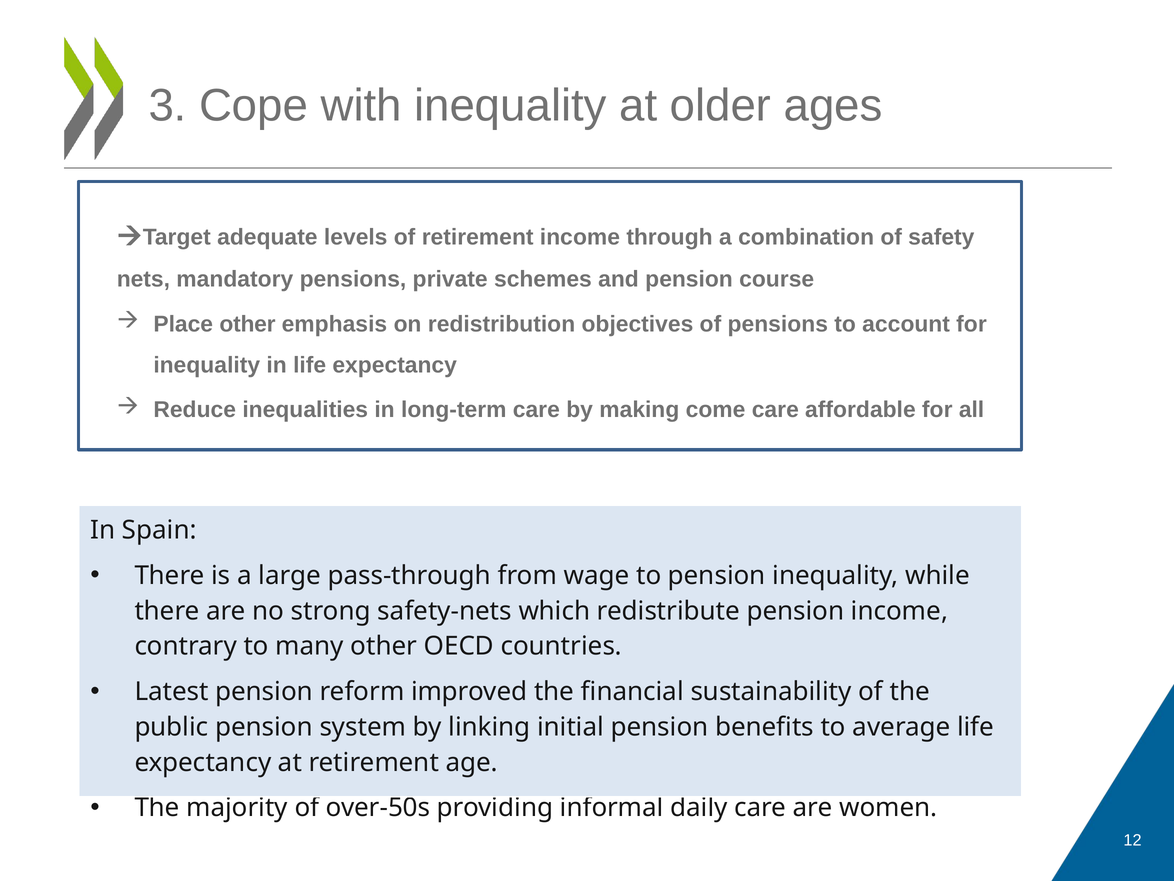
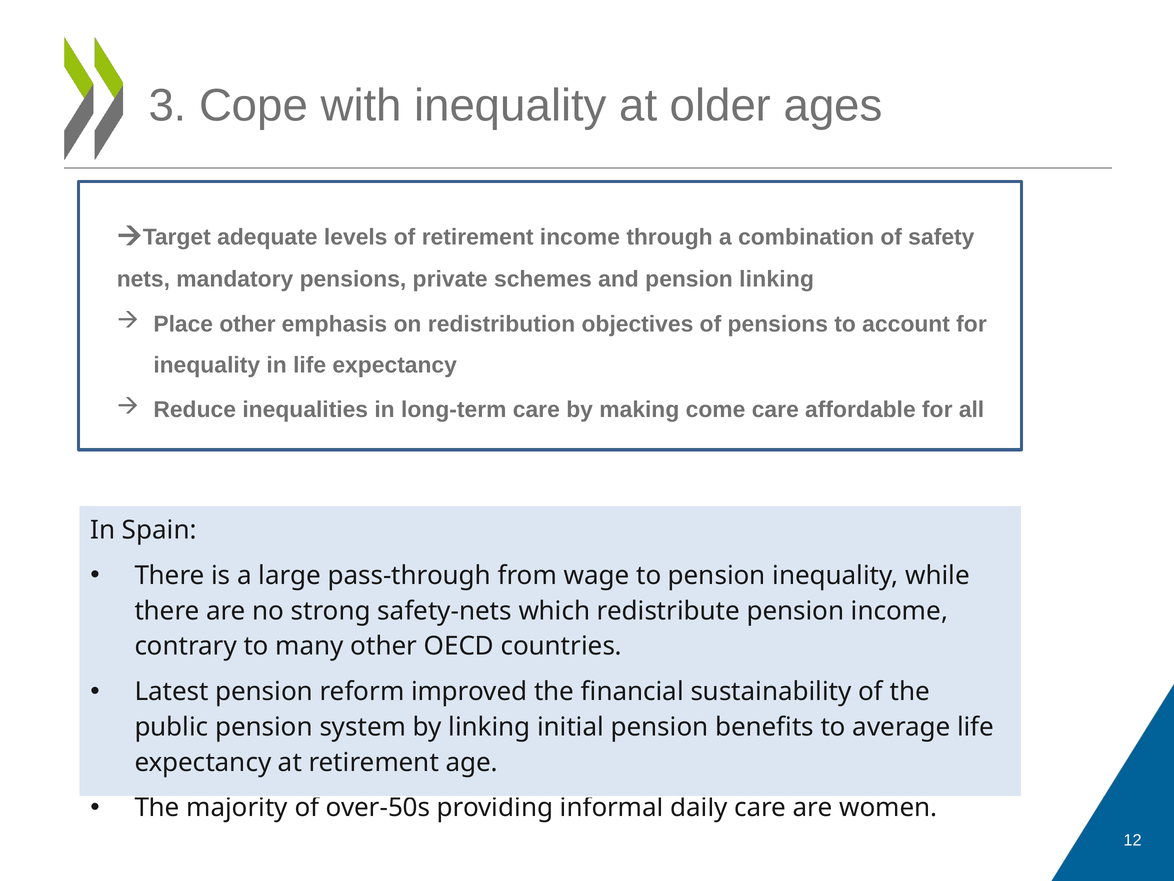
pension course: course -> linking (777, 279)
